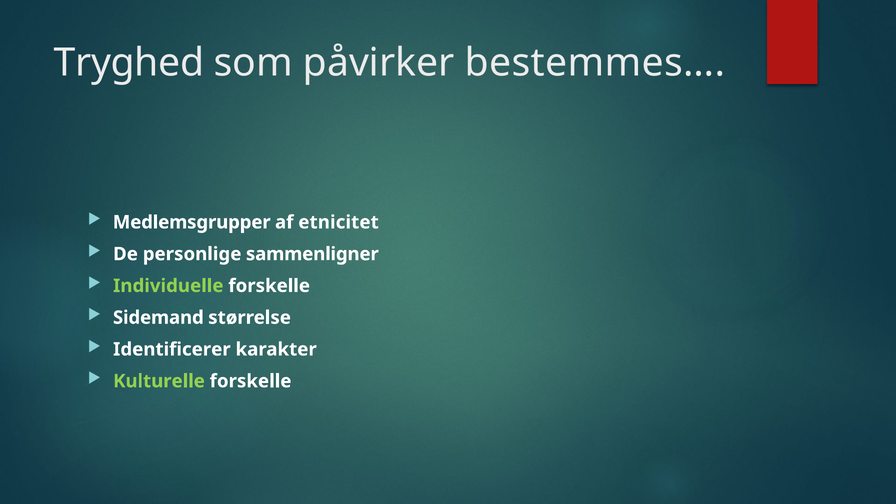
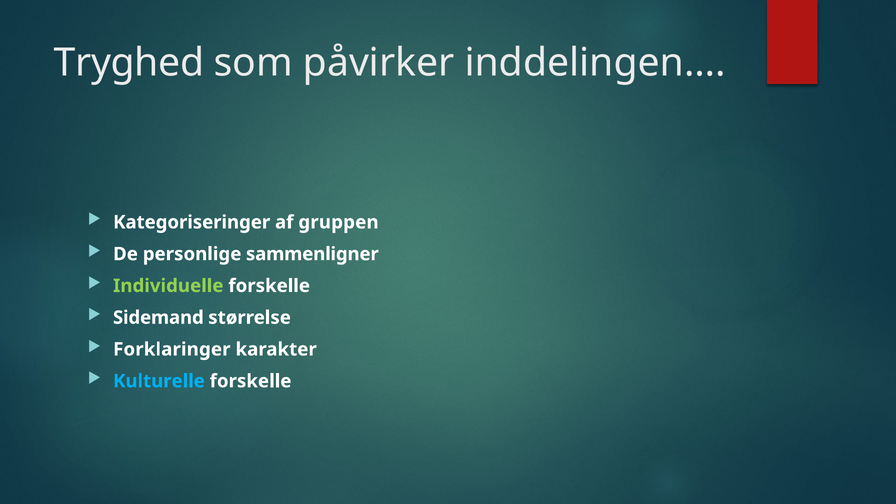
bestemmes…: bestemmes… -> inddelingen… (595, 63)
Medlemsgrupper: Medlemsgrupper -> Kategoriseringer (192, 222)
etnicitet: etnicitet -> gruppen (338, 222)
Identificerer: Identificerer -> Forklaringer (172, 349)
Kulturelle colour: light green -> light blue (159, 381)
